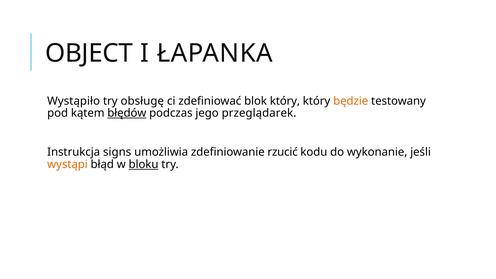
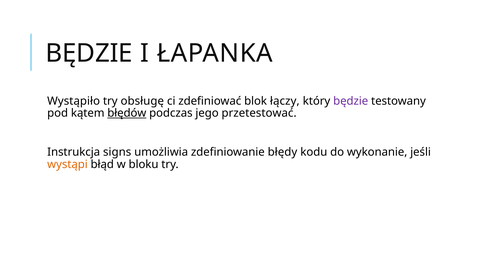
OBJECT: OBJECT -> BĘDZIE (89, 53)
blok który: który -> łączy (285, 101)
będzie colour: orange -> purple (351, 101)
przeglądarek: przeglądarek -> przetestować (259, 113)
rzucić: rzucić -> błędy (282, 152)
bloku underline: present -> none (144, 164)
